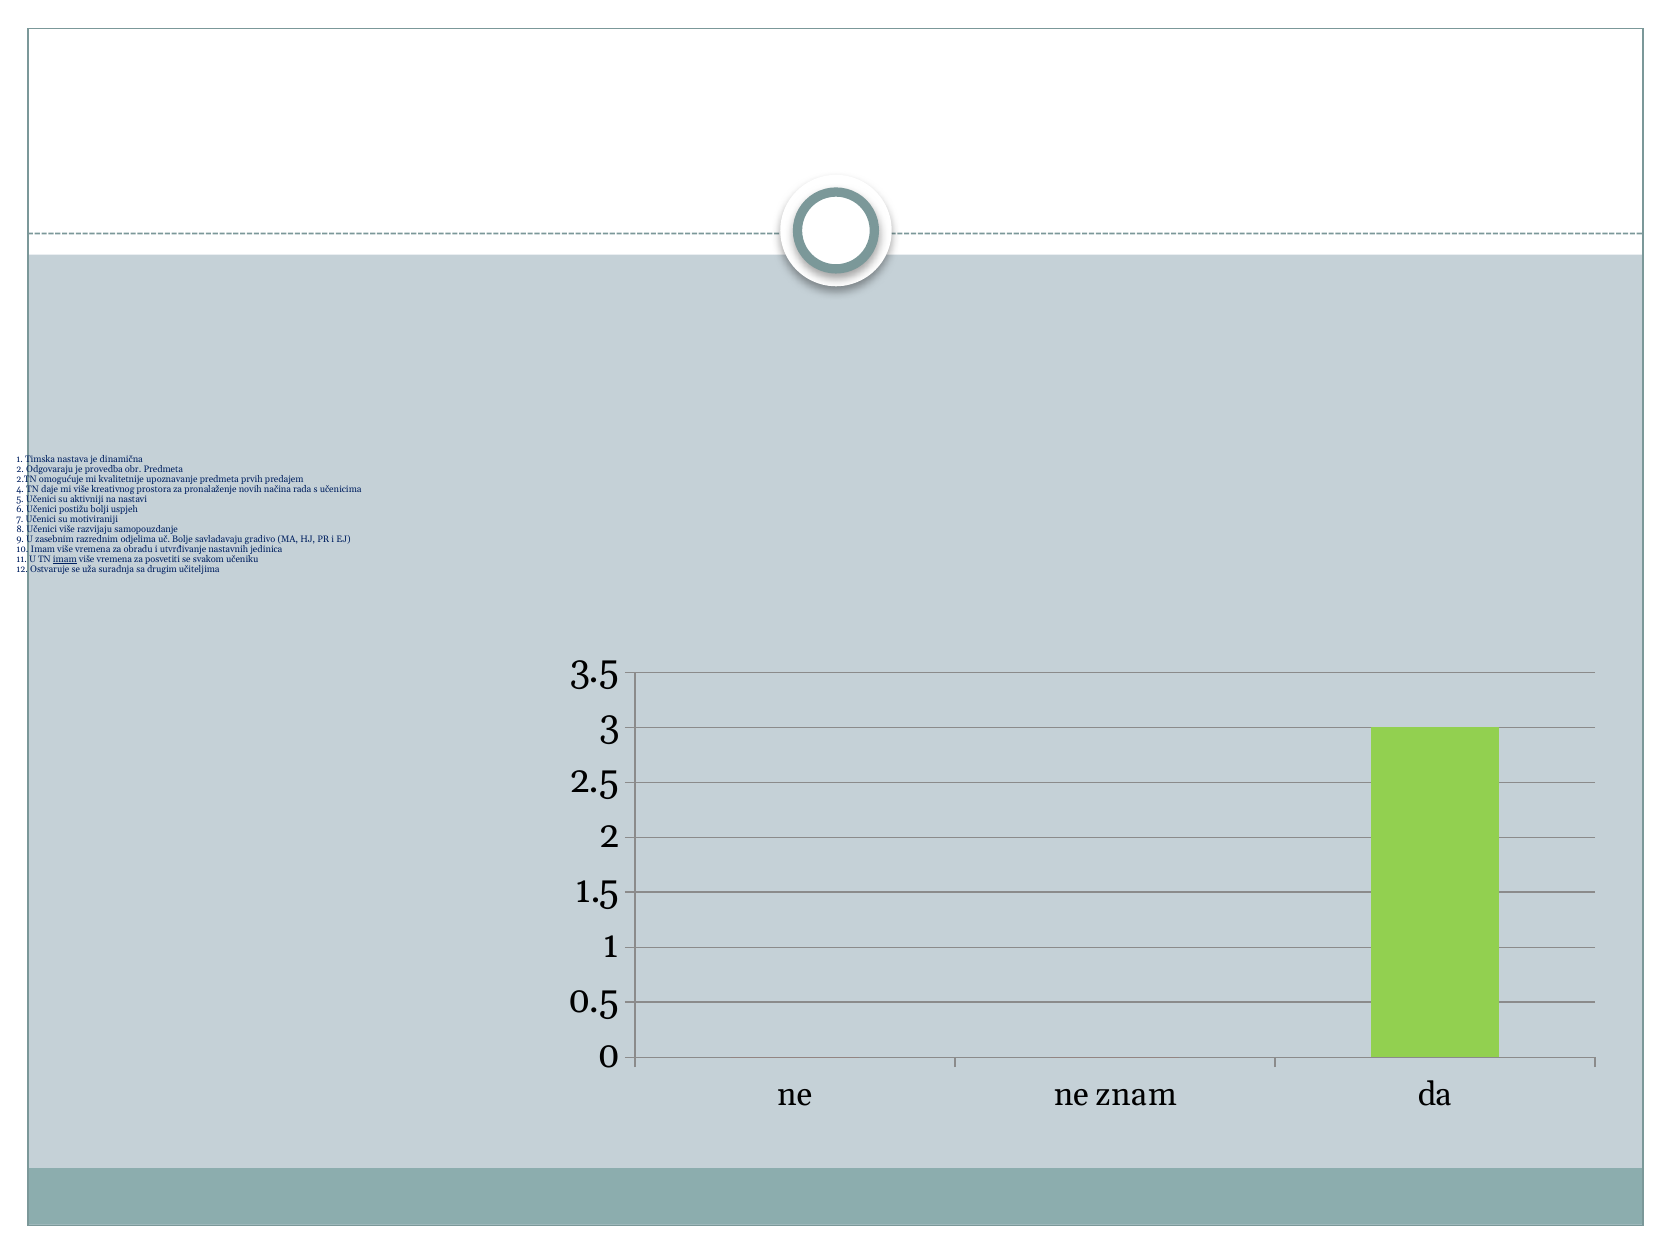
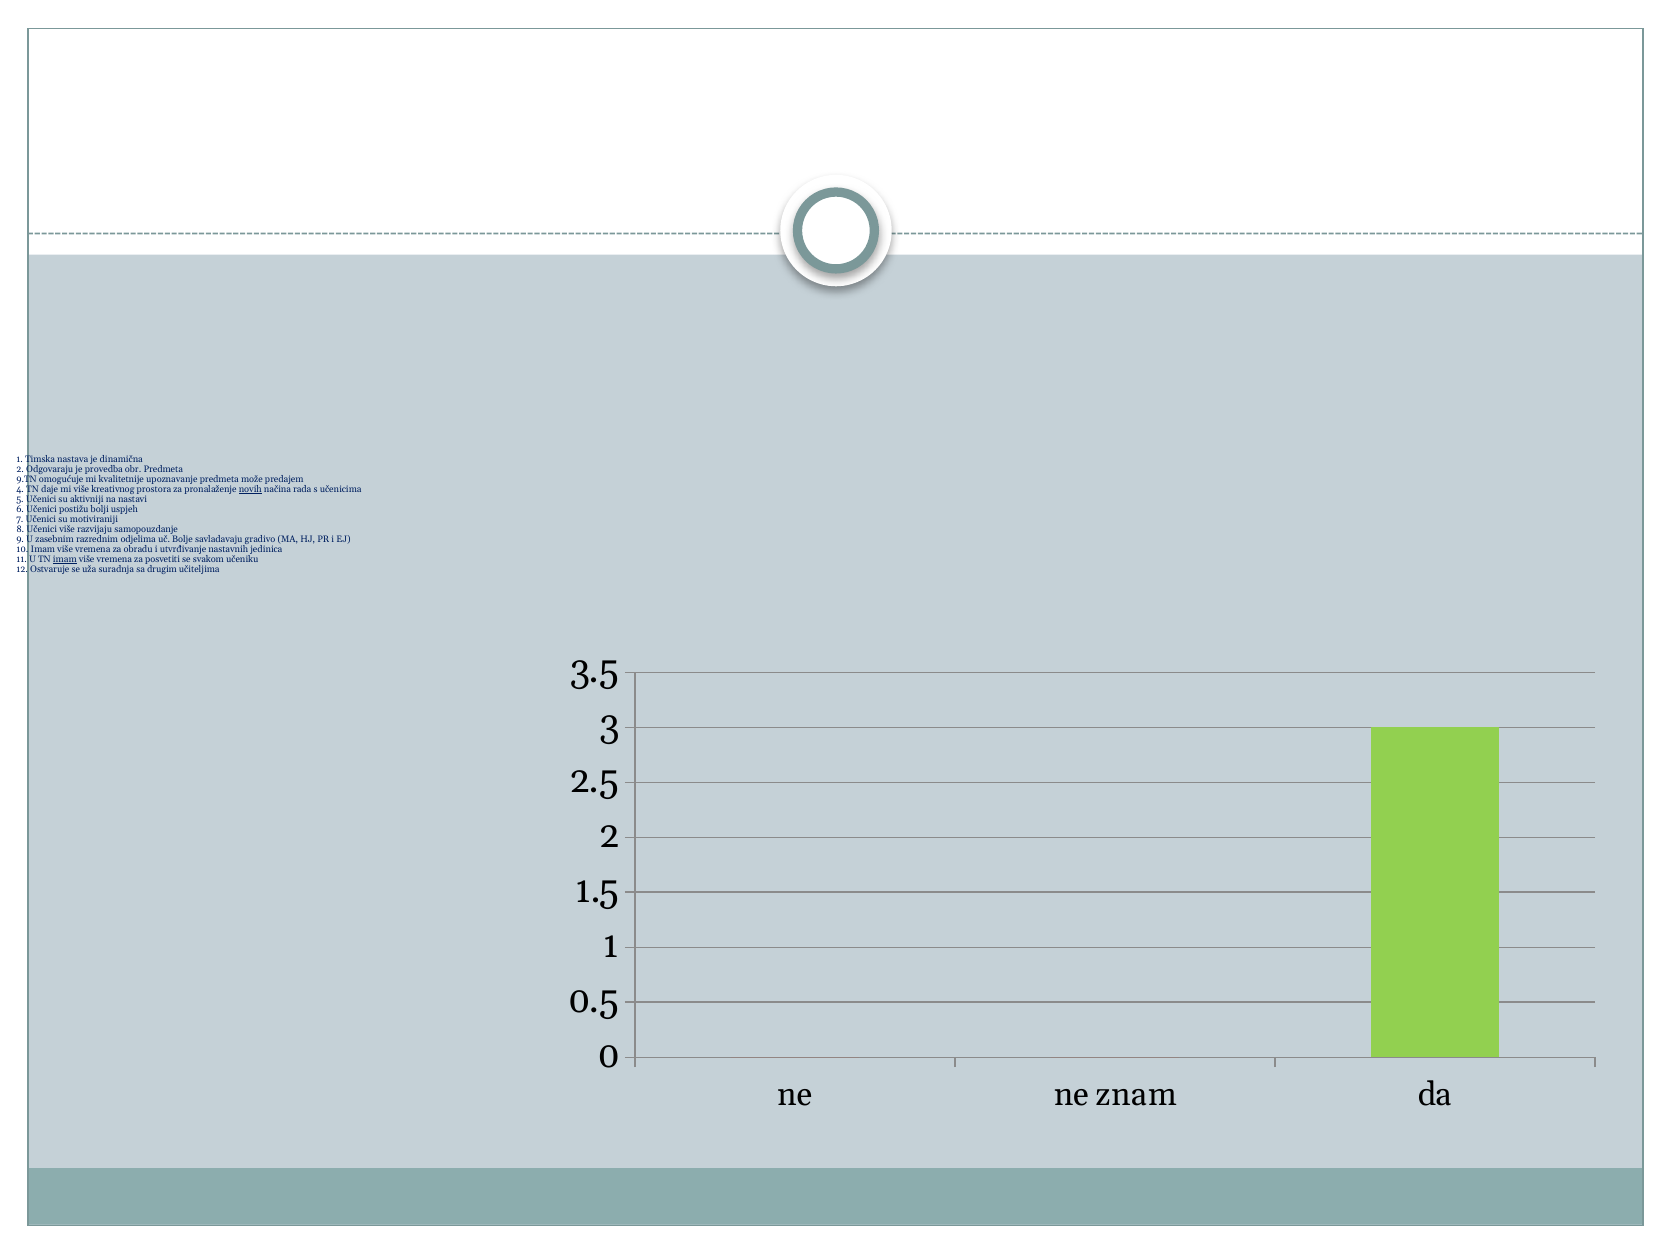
2.TN: 2.TN -> 9.TN (27, 479)
prvih: prvih -> može (252, 479)
novih underline: none -> present (250, 489)
